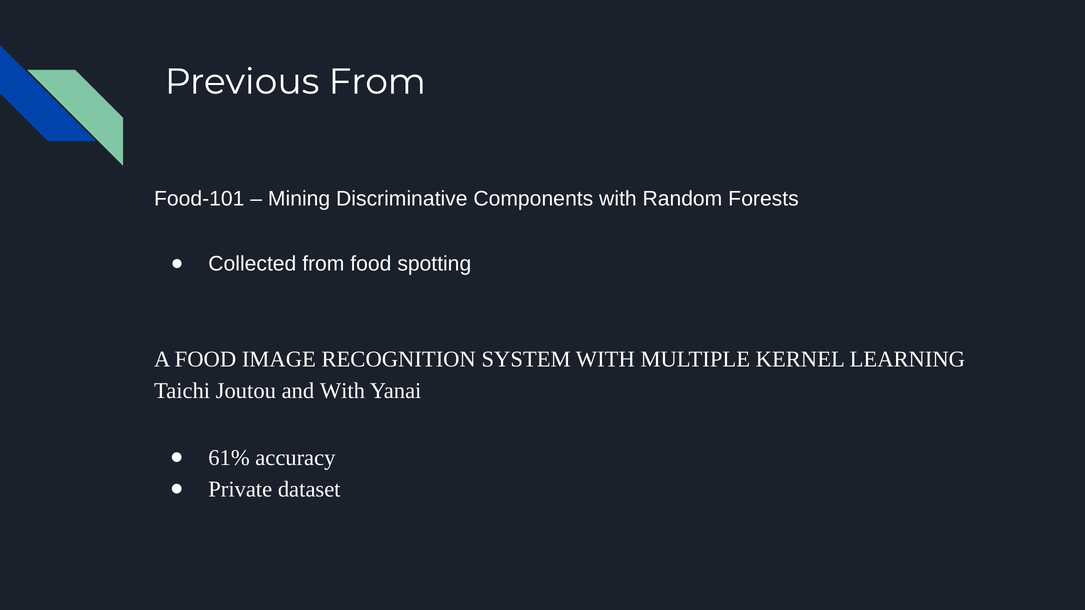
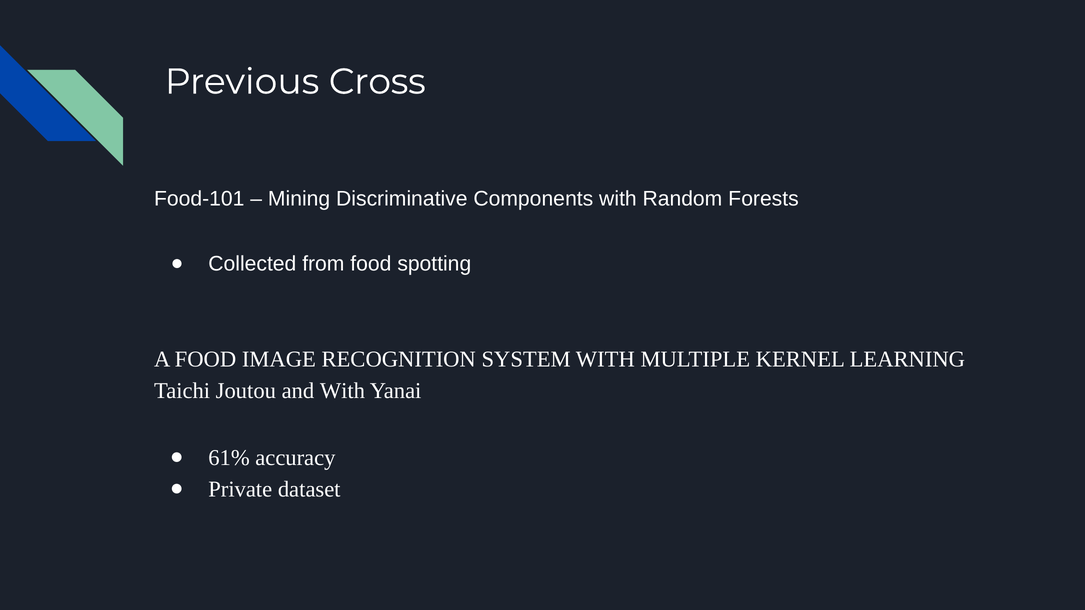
Previous From: From -> Cross (377, 82)
